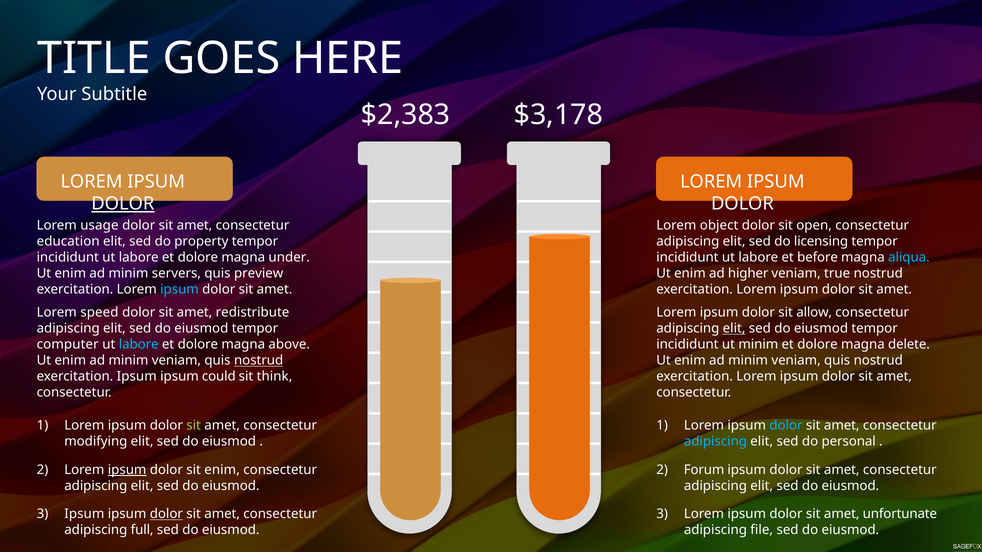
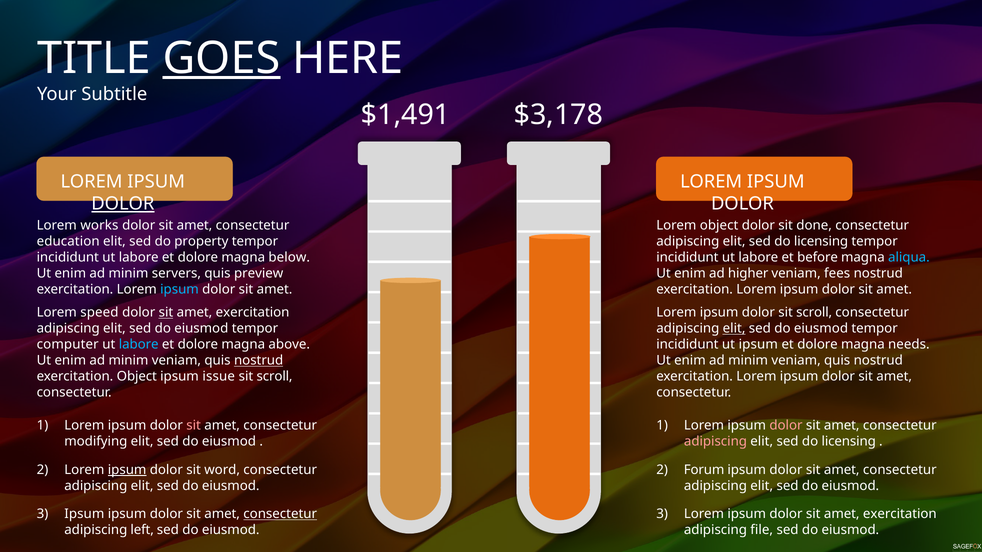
GOES underline: none -> present (221, 58)
$2,383: $2,383 -> $1,491 (406, 115)
usage: usage -> works (99, 226)
open: open -> done (814, 226)
under: under -> below (289, 257)
true: true -> fees (837, 273)
sit underline: none -> present (166, 313)
redistribute: redistribute -> exercitation (253, 313)
dolor sit allow: allow -> scroll (814, 313)
ut minim: minim -> ipsum (758, 345)
delete: delete -> needs (909, 345)
exercitation Ipsum: Ipsum -> Object (137, 377)
could: could -> issue (219, 377)
think: think -> scroll (275, 377)
sit colour: light green -> pink (194, 426)
dolor colour: light blue -> pink (786, 426)
adipiscing colour: light blue -> pink (715, 442)
personal: personal -> licensing (849, 442)
sit enim: enim -> word (222, 470)
dolor underline: present -> none (166, 514)
consectetur underline: none -> present (280, 514)
unfortunate: unfortunate -> exercitation (900, 514)
full: full -> left (142, 530)
